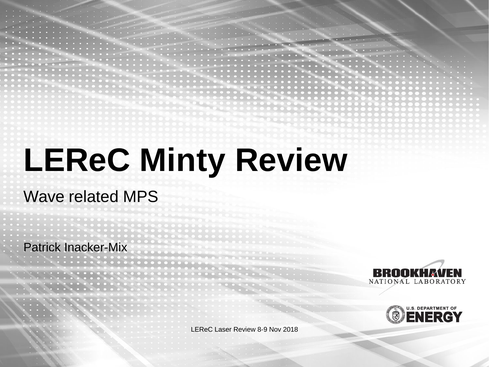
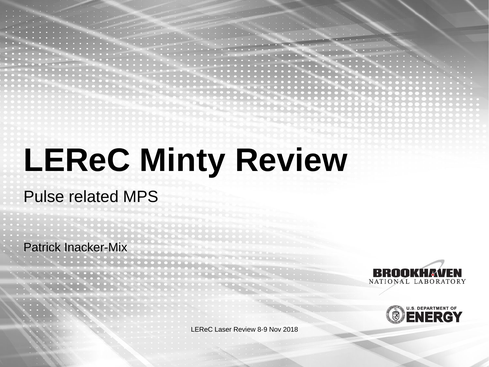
Wave: Wave -> Pulse (44, 197)
